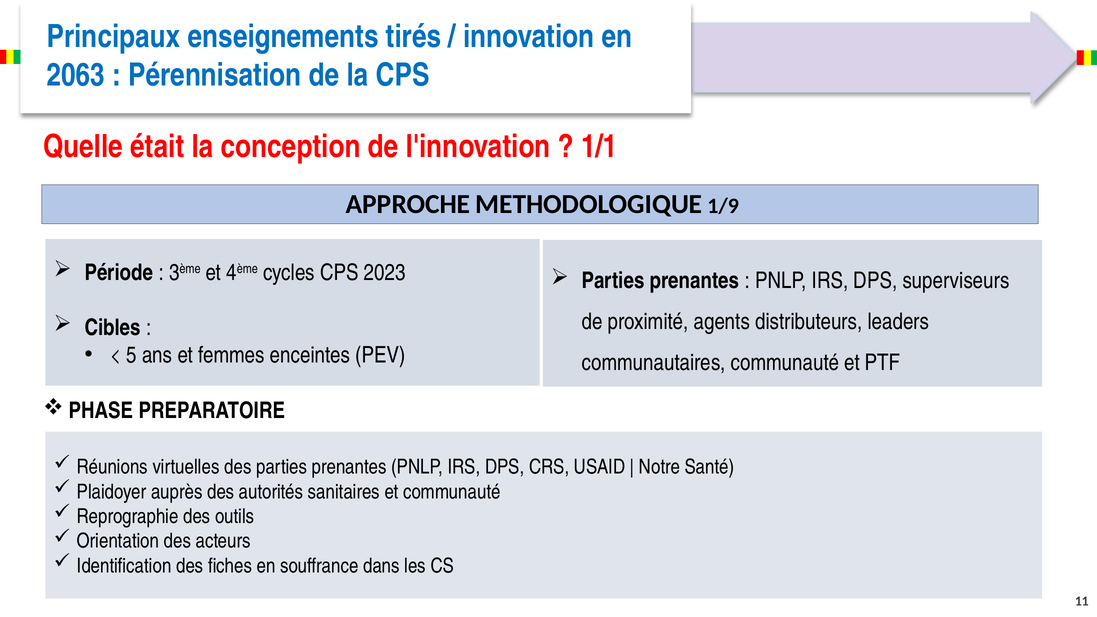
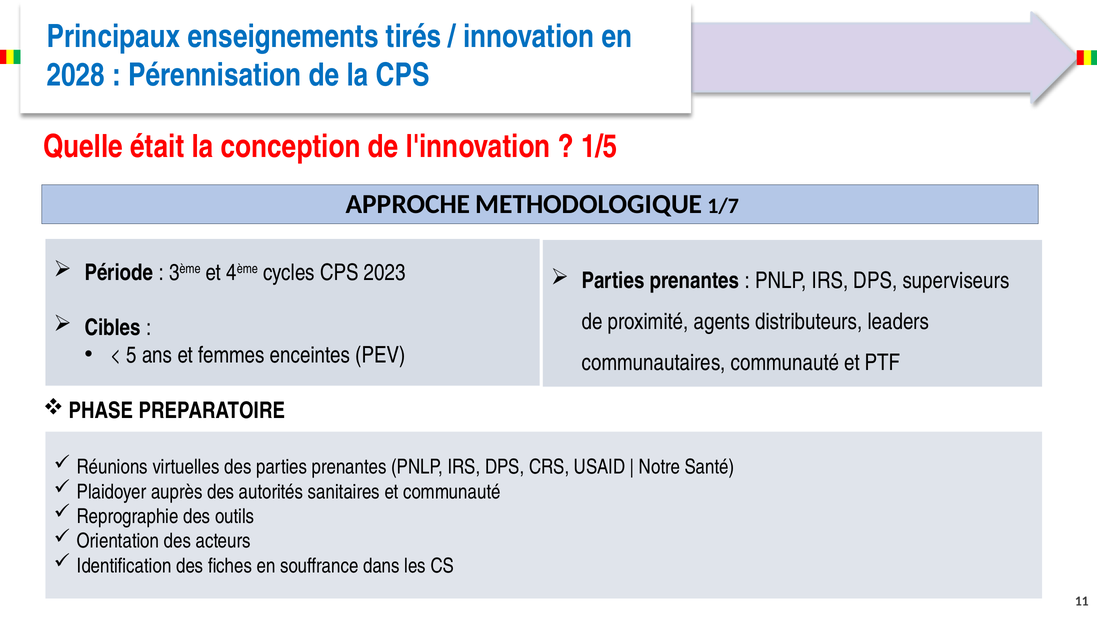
2063: 2063 -> 2028 (76, 75)
1/1: 1/1 -> 1/5 (599, 147)
1/9: 1/9 -> 1/7 (723, 206)
